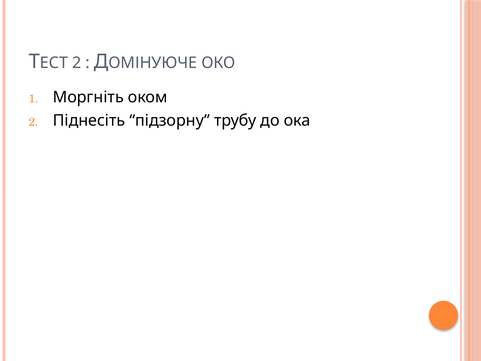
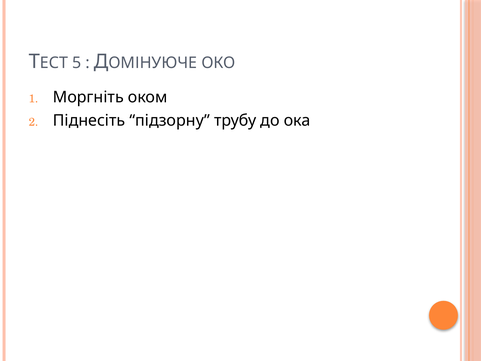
2: 2 -> 5 (77, 63)
